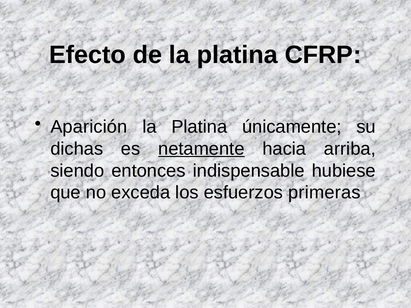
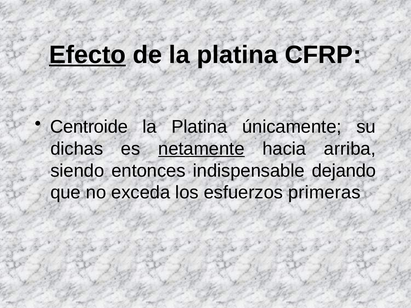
Efecto underline: none -> present (87, 55)
Aparición: Aparición -> Centroide (89, 127)
hubiese: hubiese -> dejando (344, 171)
